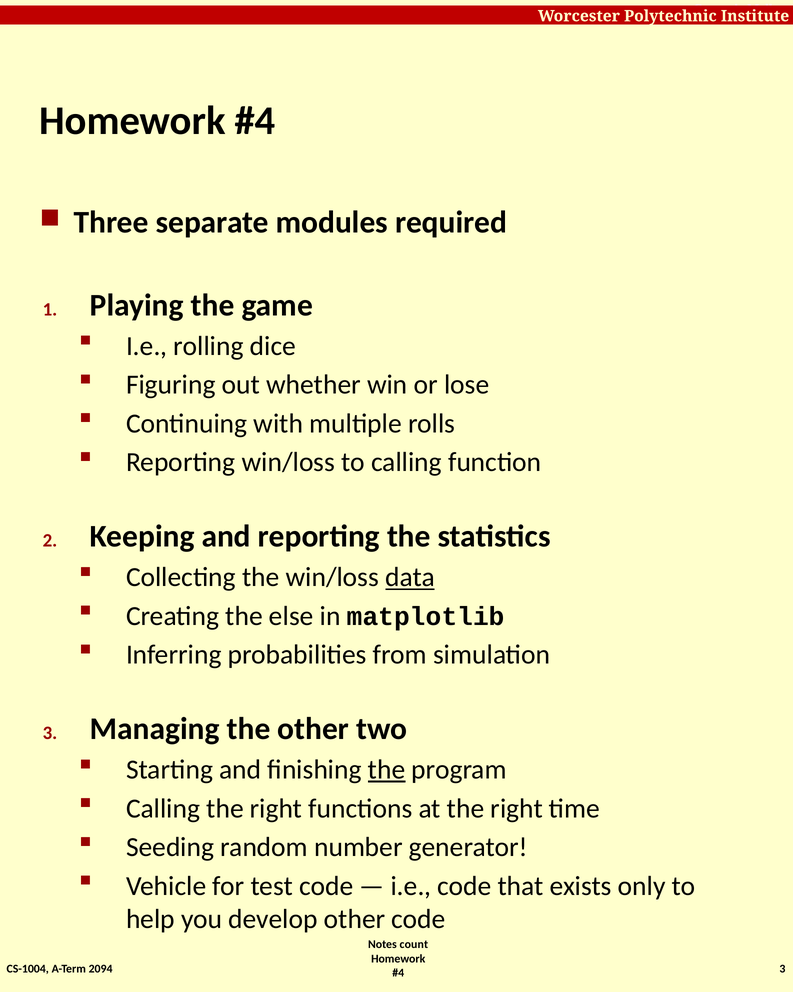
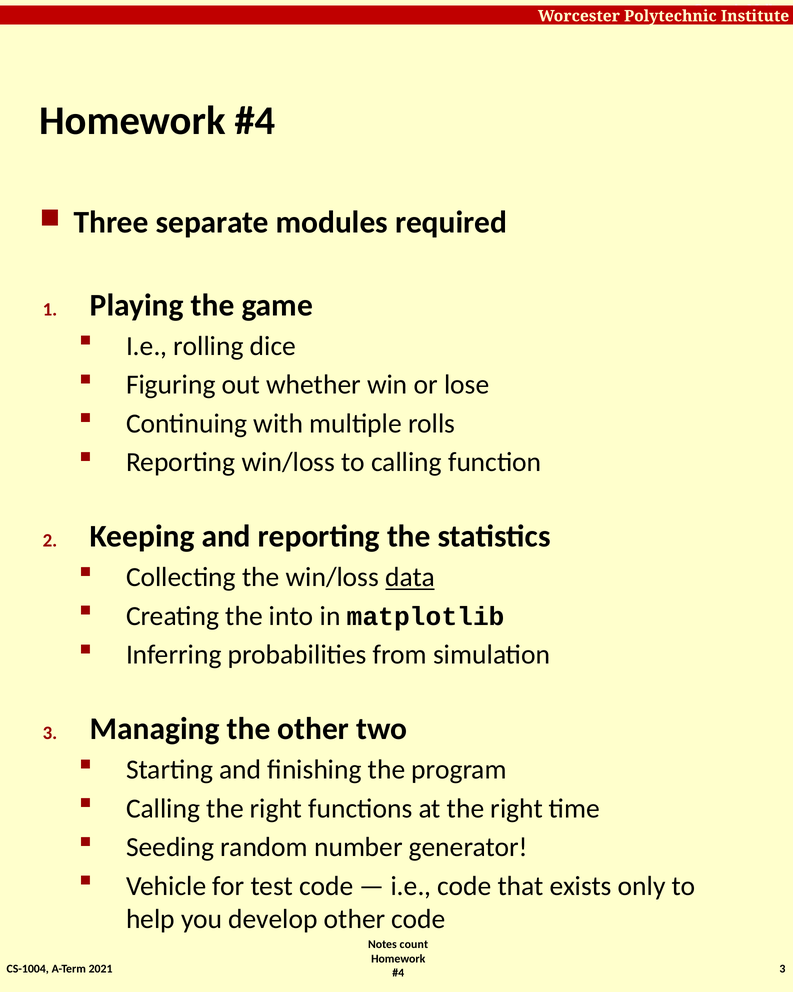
else: else -> into (291, 616)
the underline: present -> none (387, 769)
2094: 2094 -> 2021 (101, 968)
